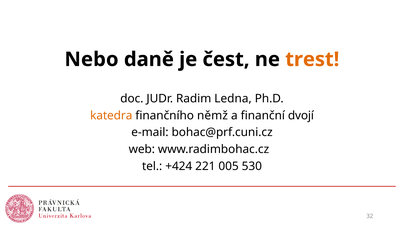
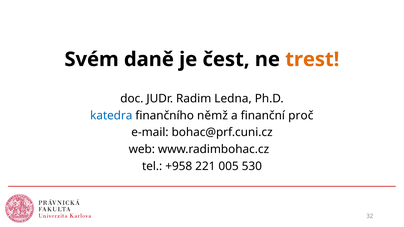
Nebo: Nebo -> Svém (92, 59)
katedra colour: orange -> blue (111, 116)
dvojí: dvojí -> proč (301, 116)
+424: +424 -> +958 (179, 166)
